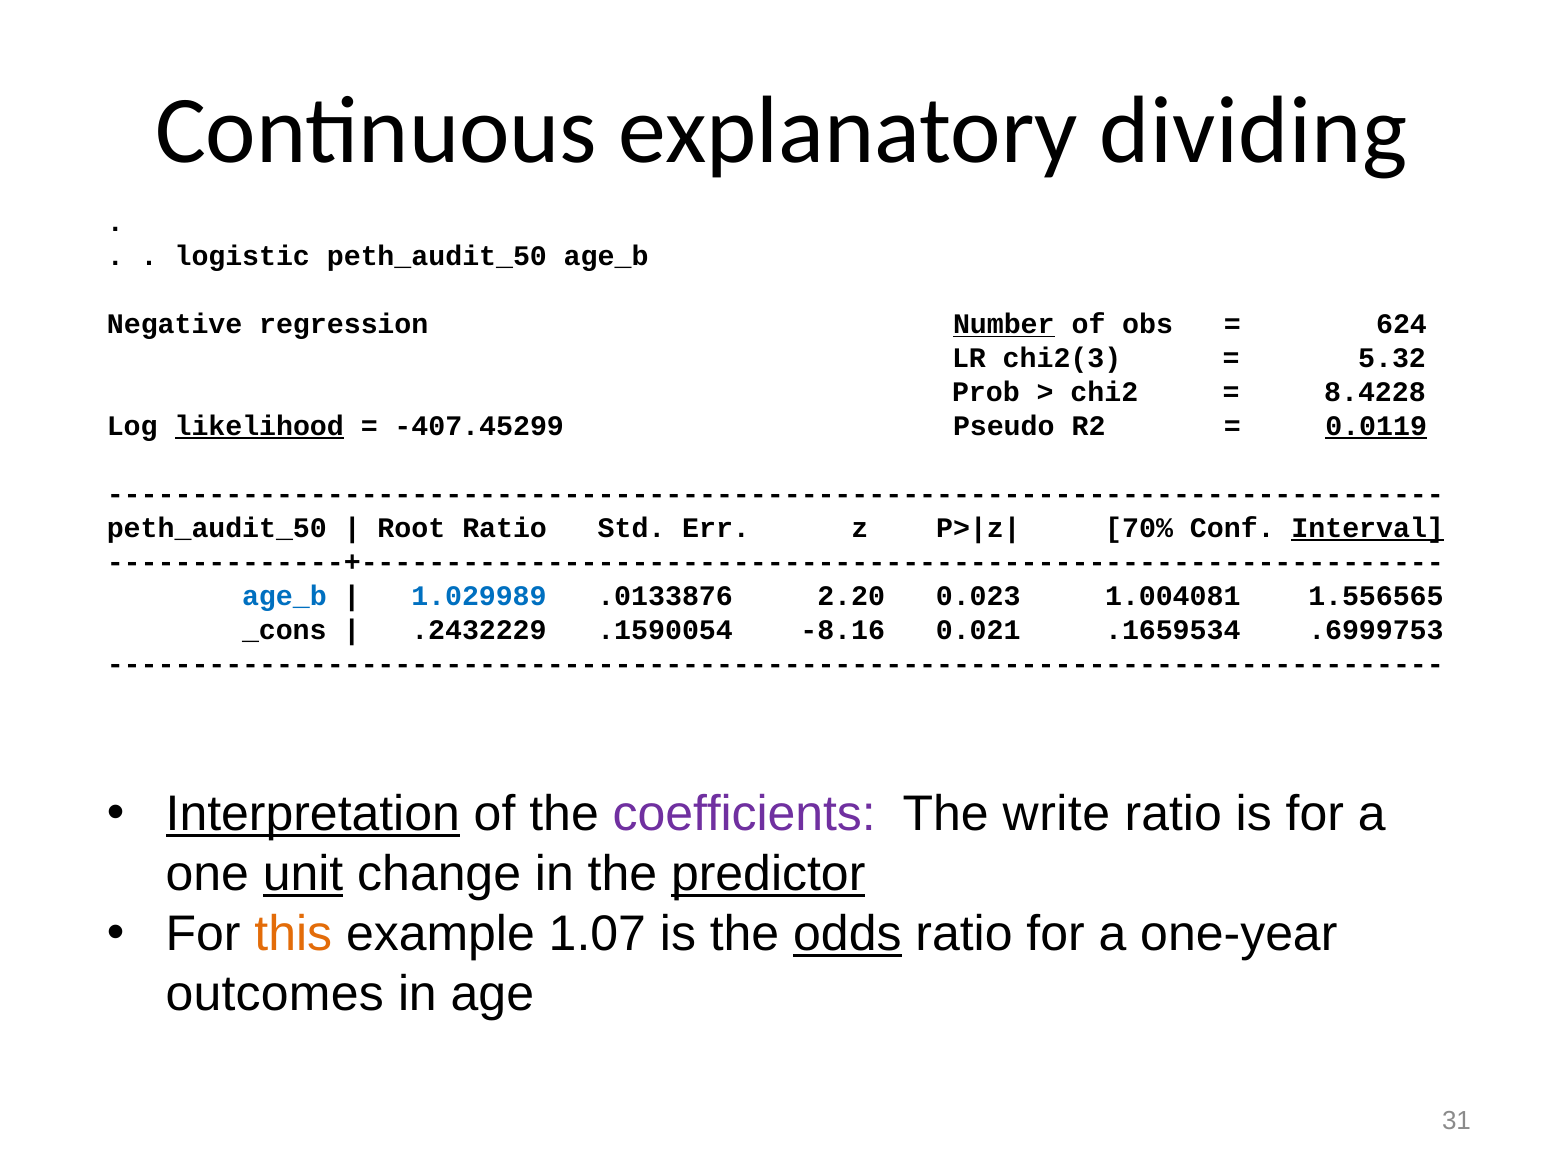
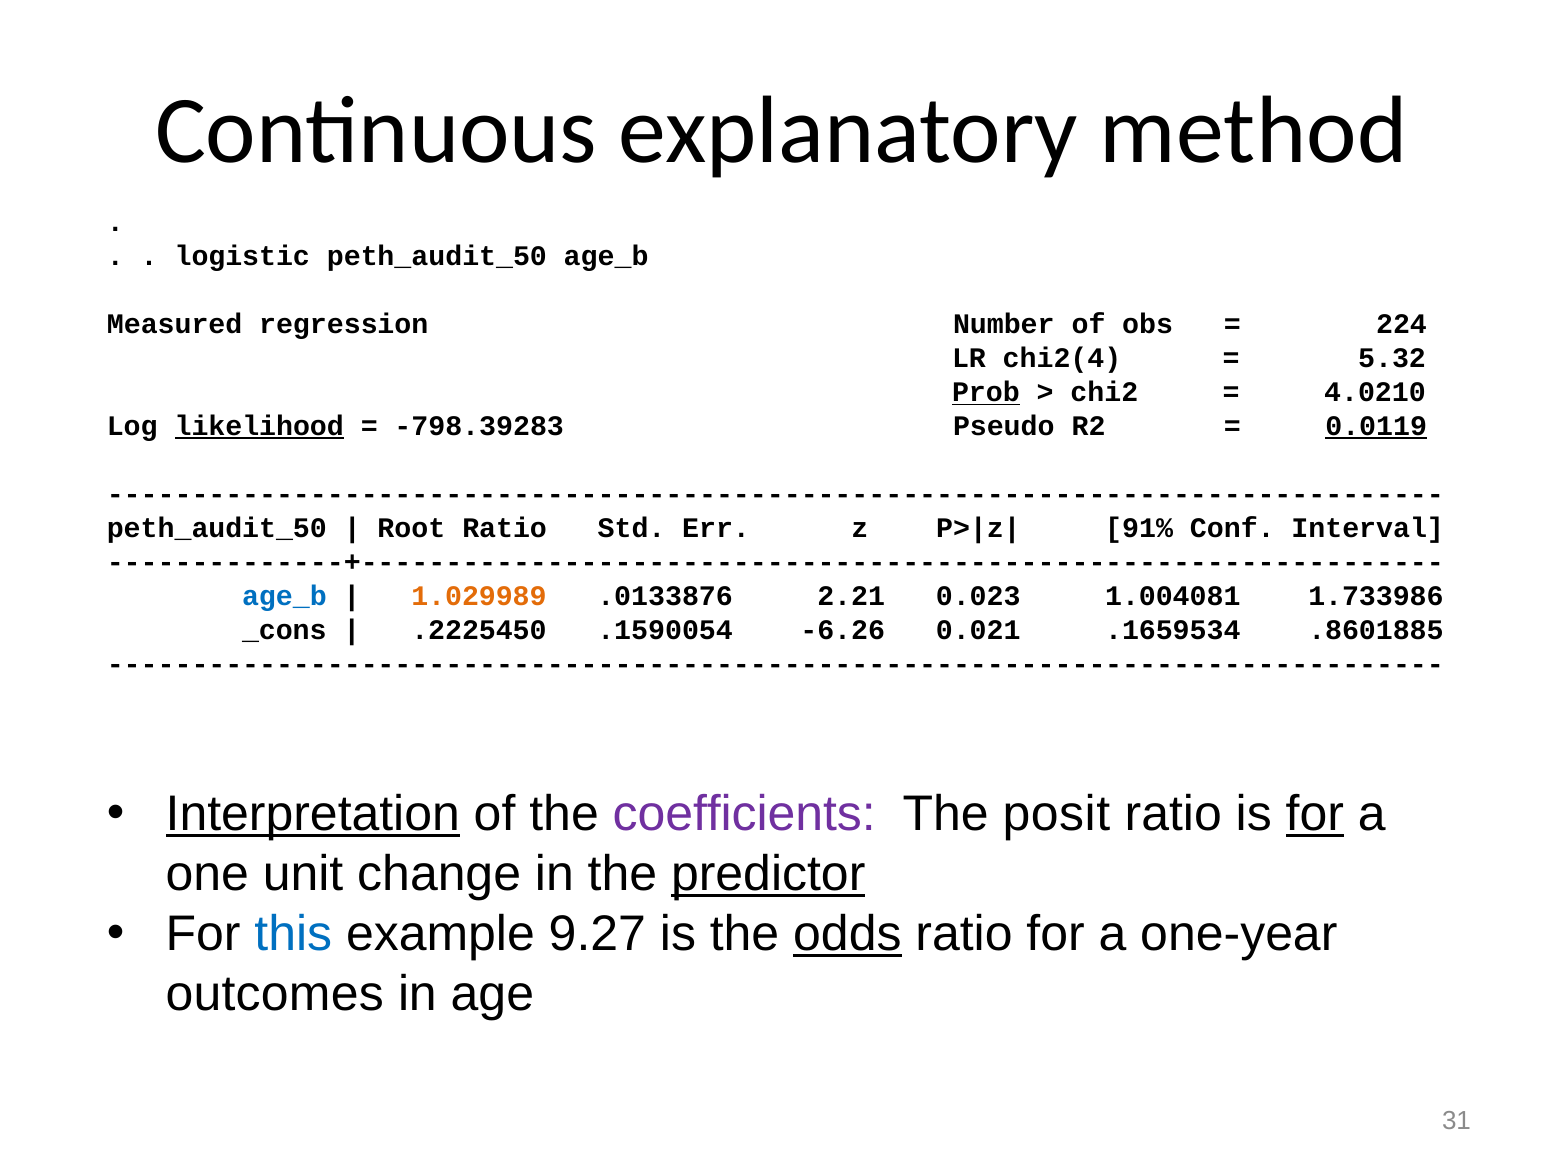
dividing: dividing -> method (1254, 131)
Negative: Negative -> Measured (175, 324)
Number underline: present -> none (1004, 324)
624: 624 -> 224 (1401, 324)
chi2(3: chi2(3 -> chi2(4 (1062, 358)
Prob underline: none -> present (986, 392)
8.4228: 8.4228 -> 4.0210 (1375, 392)
-407.45299: -407.45299 -> -798.39283 (479, 426)
70%: 70% -> 91% (1139, 528)
Interval underline: present -> none (1368, 528)
1.029989 colour: blue -> orange (479, 596)
2.20: 2.20 -> 2.21 (851, 596)
1.556565: 1.556565 -> 1.733986 (1376, 596)
.2432229: .2432229 -> .2225450 (479, 630)
-8.16: -8.16 -> -6.26 (843, 630)
.6999753: .6999753 -> .8601885 (1376, 630)
write: write -> posit (1056, 814)
for underline: none -> present (1315, 814)
unit underline: present -> none (303, 874)
this colour: orange -> blue (293, 934)
1.07: 1.07 -> 9.27 (597, 934)
